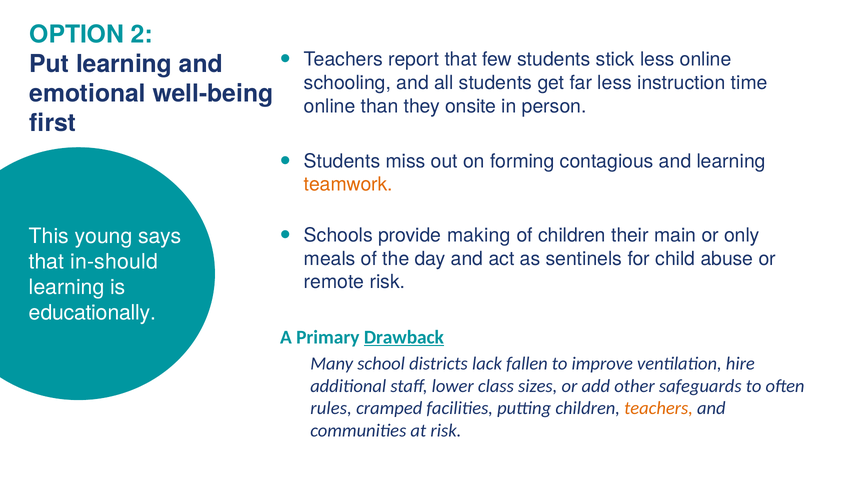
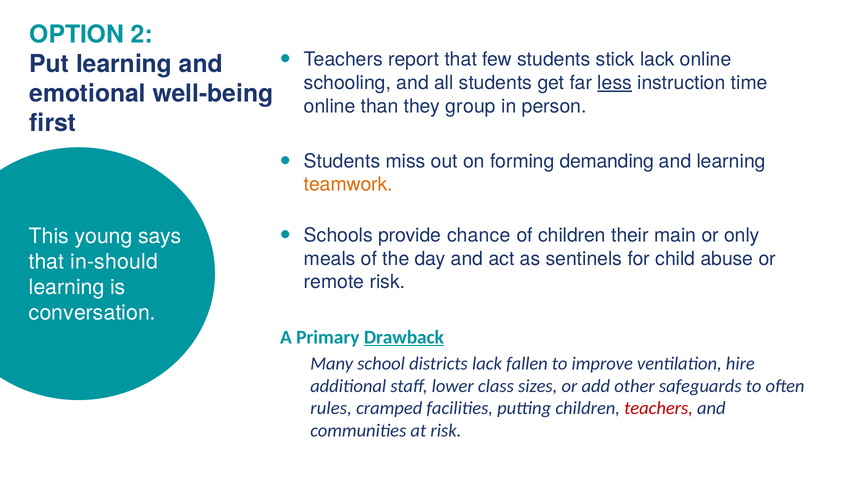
stick less: less -> lack (657, 60)
less underline: none -> present (615, 83)
onsite: onsite -> group (471, 106)
contagious: contagious -> demanding (607, 161)
making: making -> chance (479, 235)
educationally: educationally -> conversation (92, 313)
teachers colour: orange -> red (659, 408)
